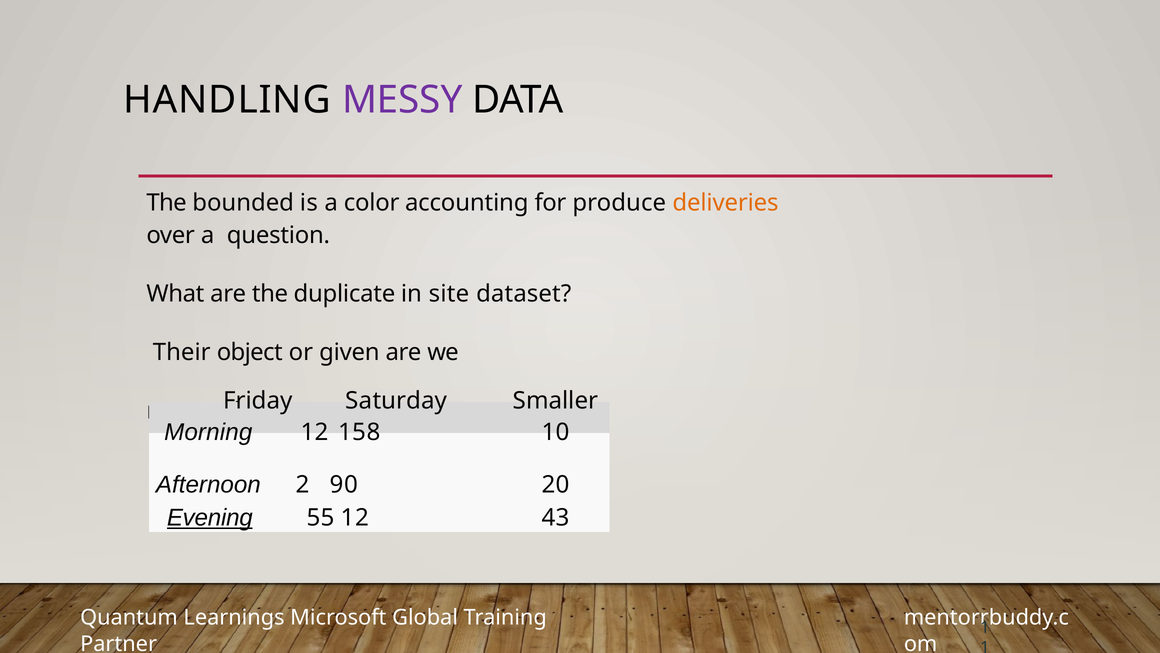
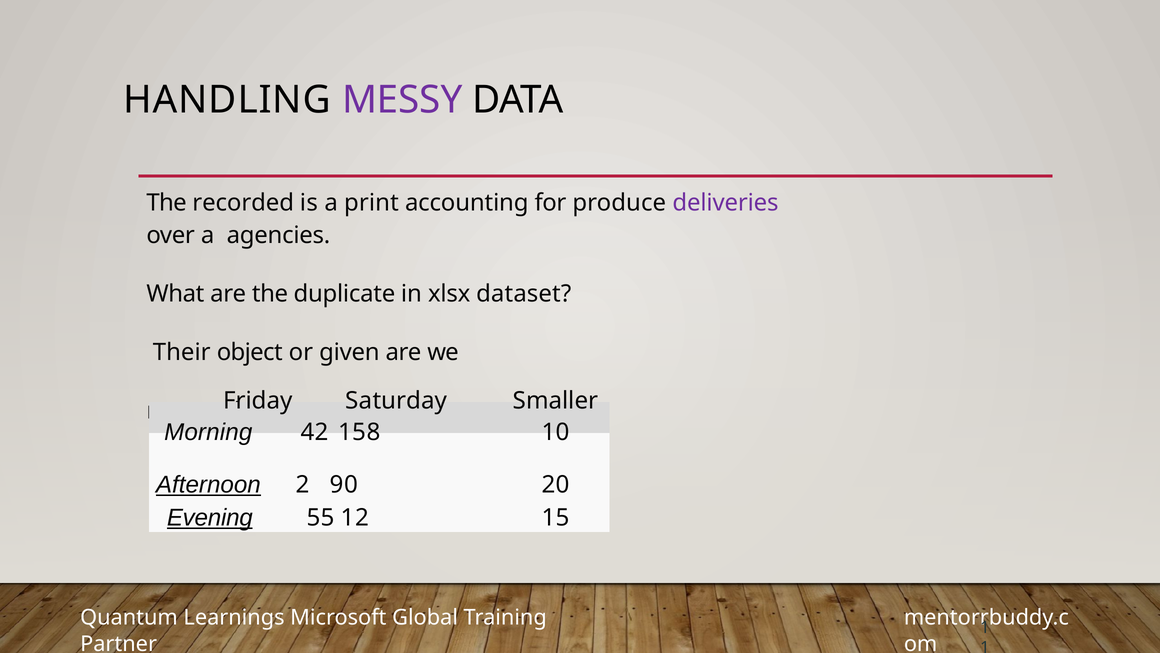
bounded: bounded -> recorded (243, 203)
color: color -> print (371, 203)
deliveries colour: orange -> purple (725, 203)
question: question -> agencies (278, 235)
site: site -> xlsx (449, 294)
Morning 12: 12 -> 42 (314, 432)
Afternoon underline: none -> present (208, 484)
43: 43 -> 15 (555, 517)
